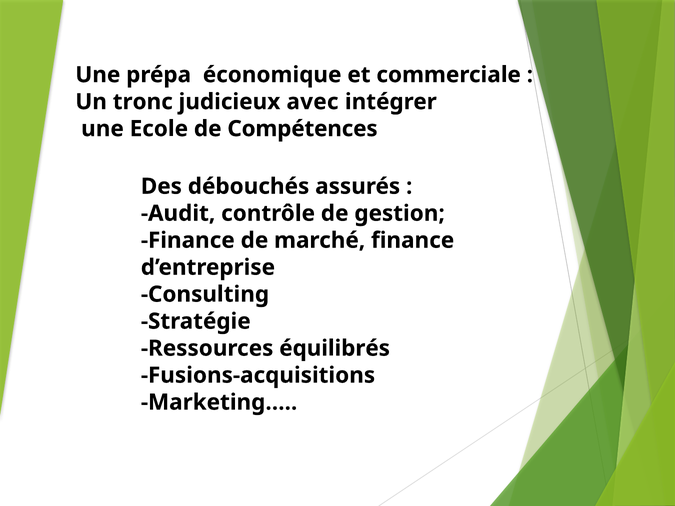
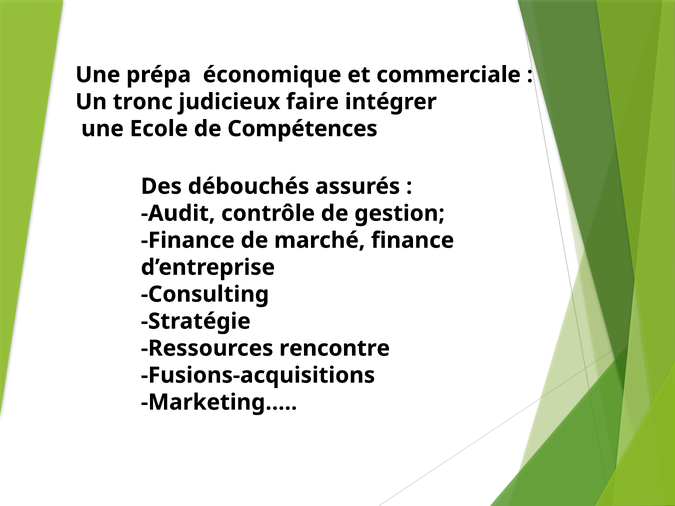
avec: avec -> faire (313, 102)
équilibrés: équilibrés -> rencontre (335, 348)
